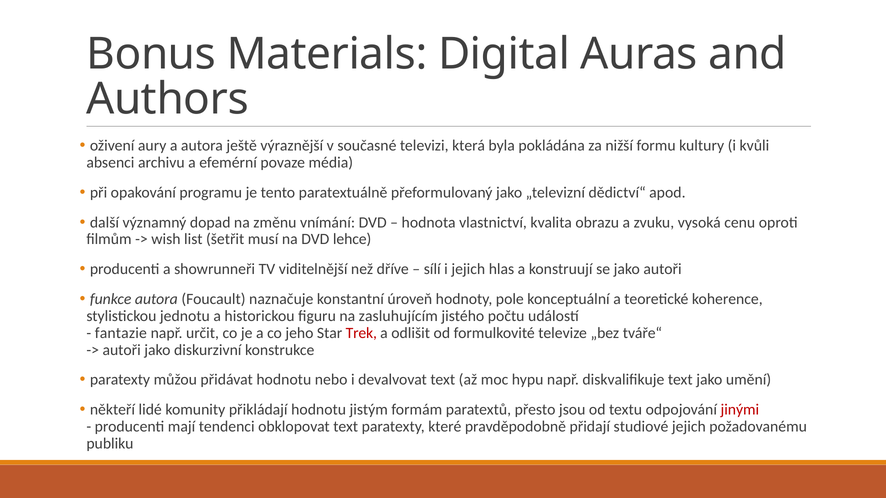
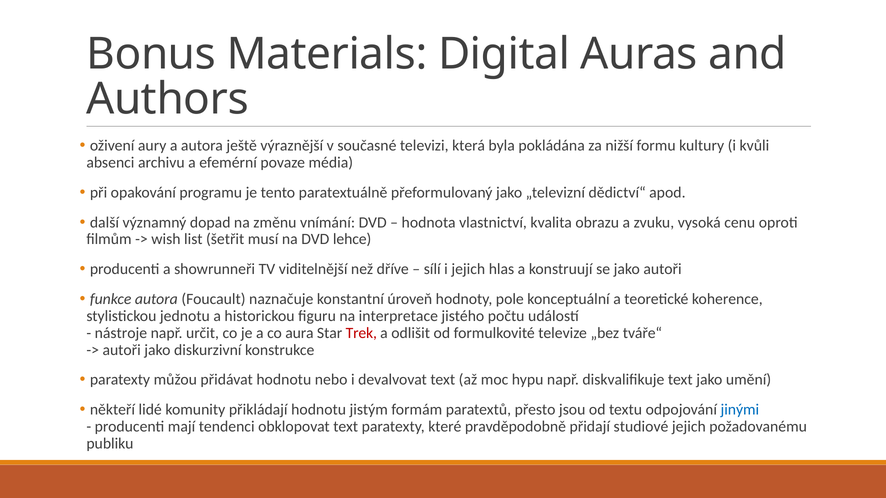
zasluhujícím: zasluhujícím -> interpretace (398, 316)
fantazie: fantazie -> nástroje (121, 333)
jeho: jeho -> aura (299, 333)
jinými colour: red -> blue (740, 410)
